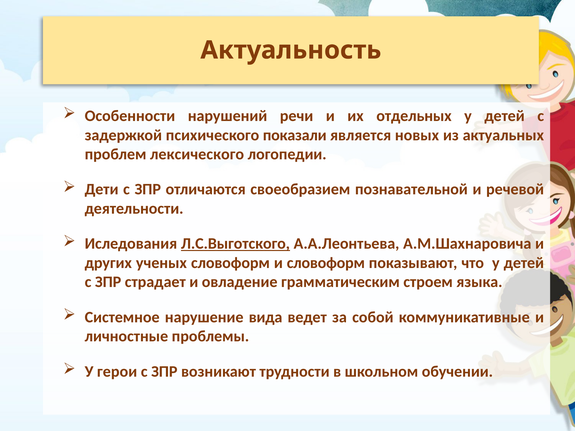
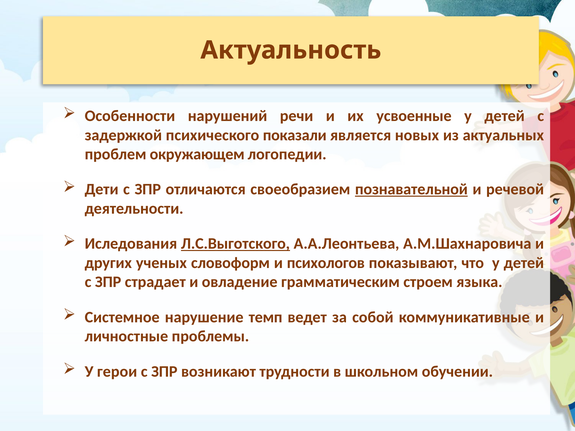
отдельных: отдельных -> усвоенные (414, 116)
лексического: лексического -> окружающем (197, 154)
познавательной underline: none -> present (411, 190)
и словоформ: словоформ -> психологов (326, 263)
вида: вида -> темп (266, 317)
